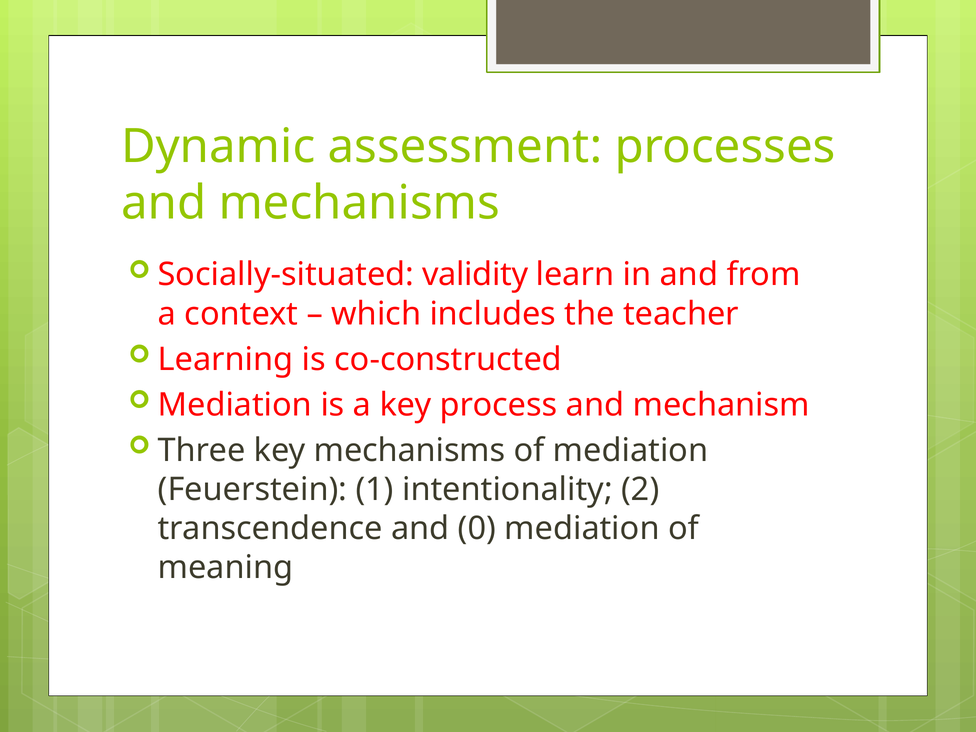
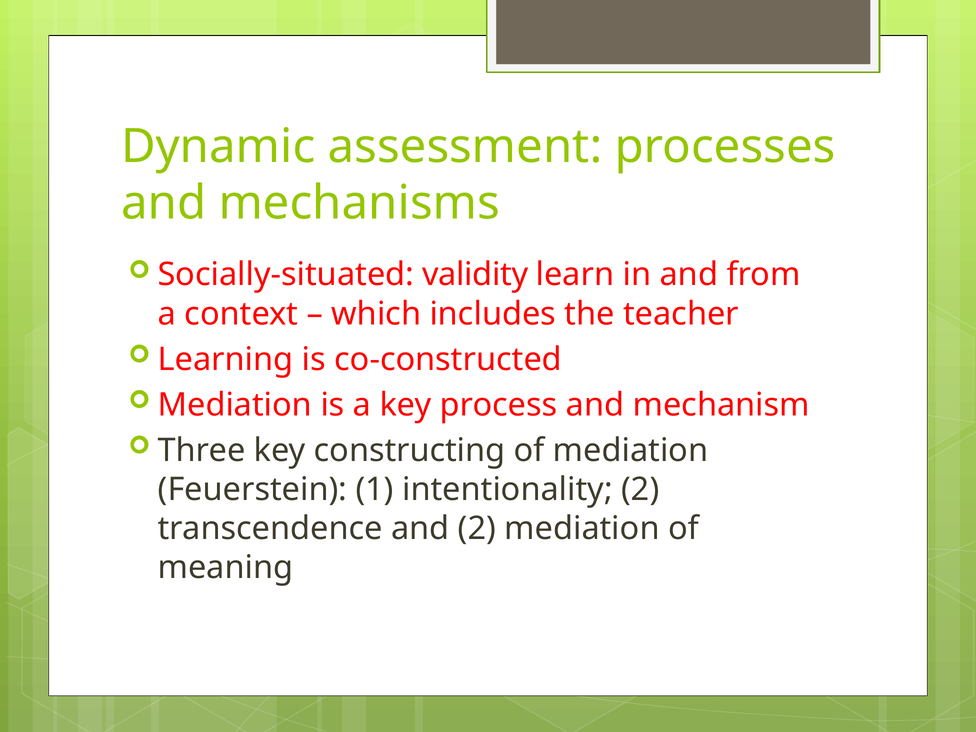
key mechanisms: mechanisms -> constructing (410, 450)
and 0: 0 -> 2 (477, 528)
